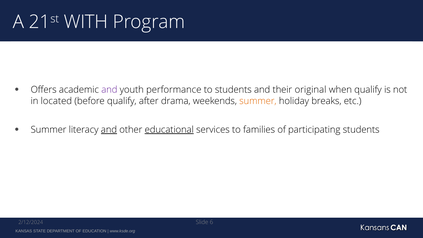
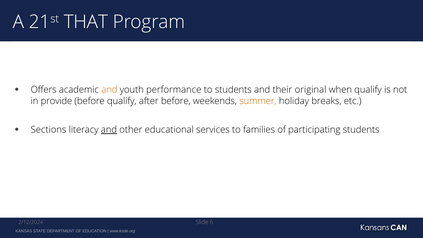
WITH: WITH -> THAT (86, 22)
and colour: purple -> orange (109, 90)
located: located -> provide (56, 101)
after drama: drama -> before (176, 101)
Summer: Summer -> Sections (49, 130)
educational underline: present -> none (169, 130)
